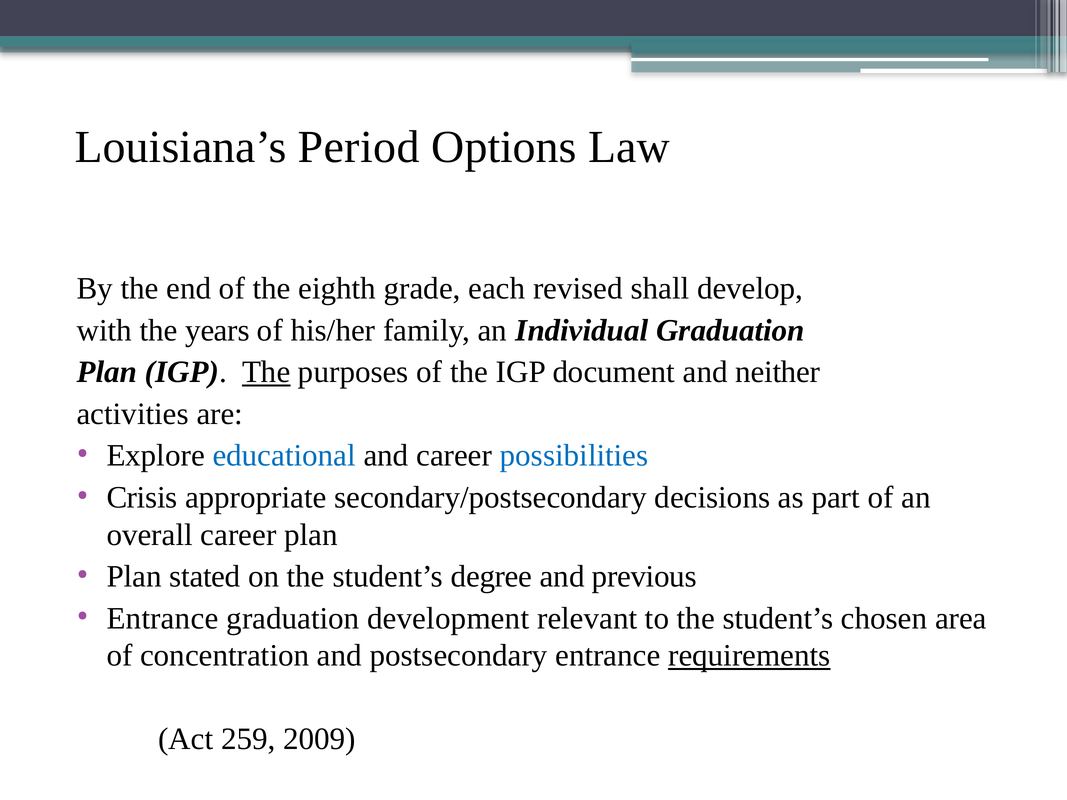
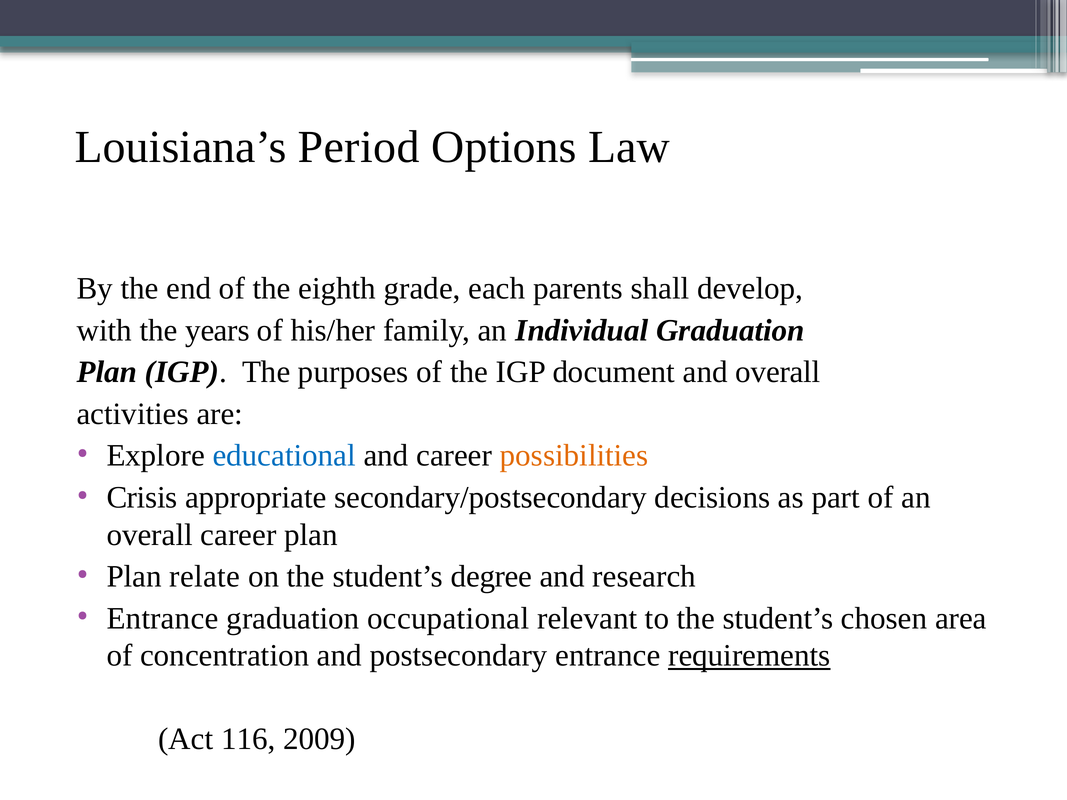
revised: revised -> parents (578, 289)
The underline: present -> none (266, 372)
and neither: neither -> overall (778, 372)
possibilities colour: blue -> orange (574, 456)
stated: stated -> relate (205, 577)
previous: previous -> research (644, 577)
development: development -> occupational (448, 619)
259: 259 -> 116 (248, 739)
